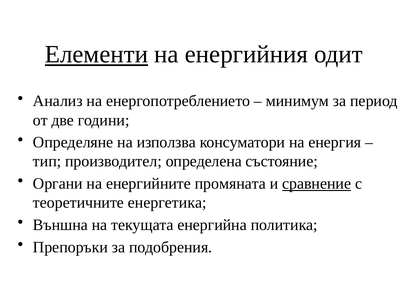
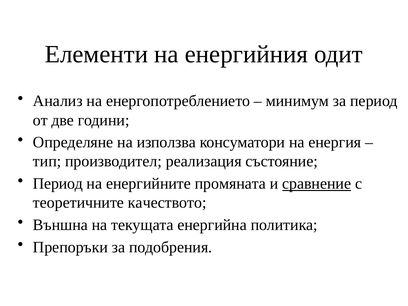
Елементи underline: present -> none (96, 54)
определена: определена -> реализация (204, 161)
Органи: Органи -> Период (58, 184)
енергетика: енергетика -> качеството (167, 203)
